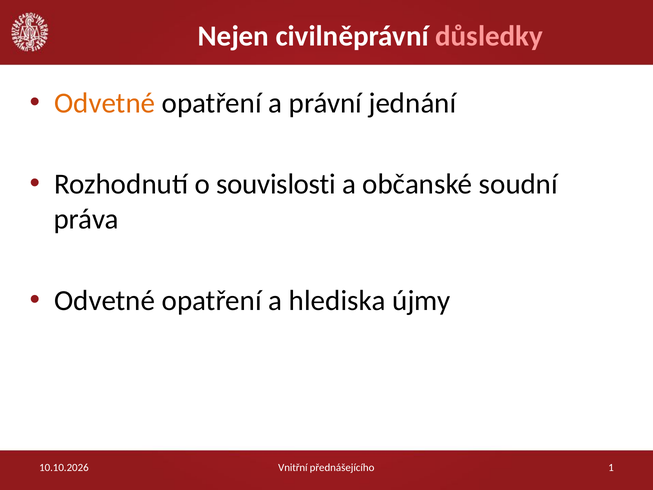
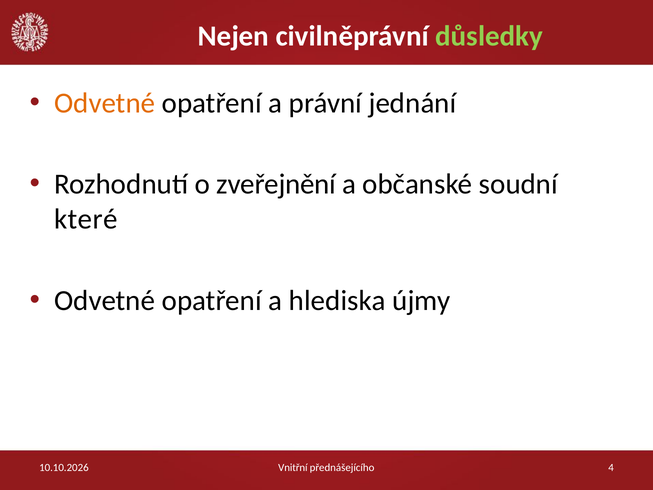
důsledky colour: pink -> light green (489, 36)
souvislosti: souvislosti -> zveřejnění (276, 184)
práva: práva -> které (86, 219)
1: 1 -> 4 (611, 468)
